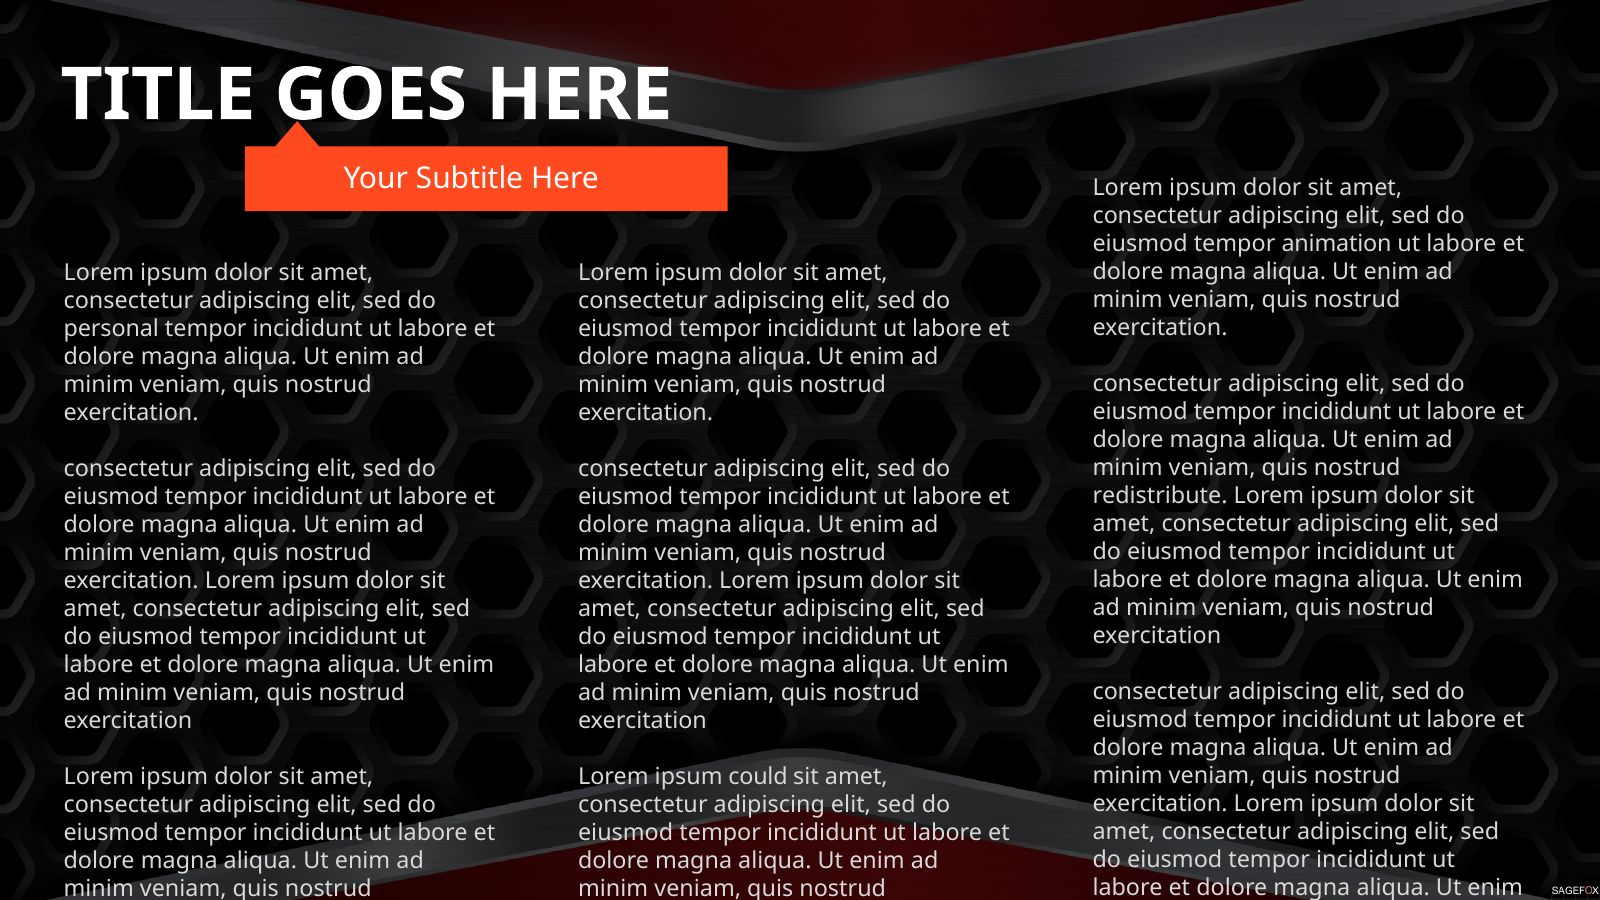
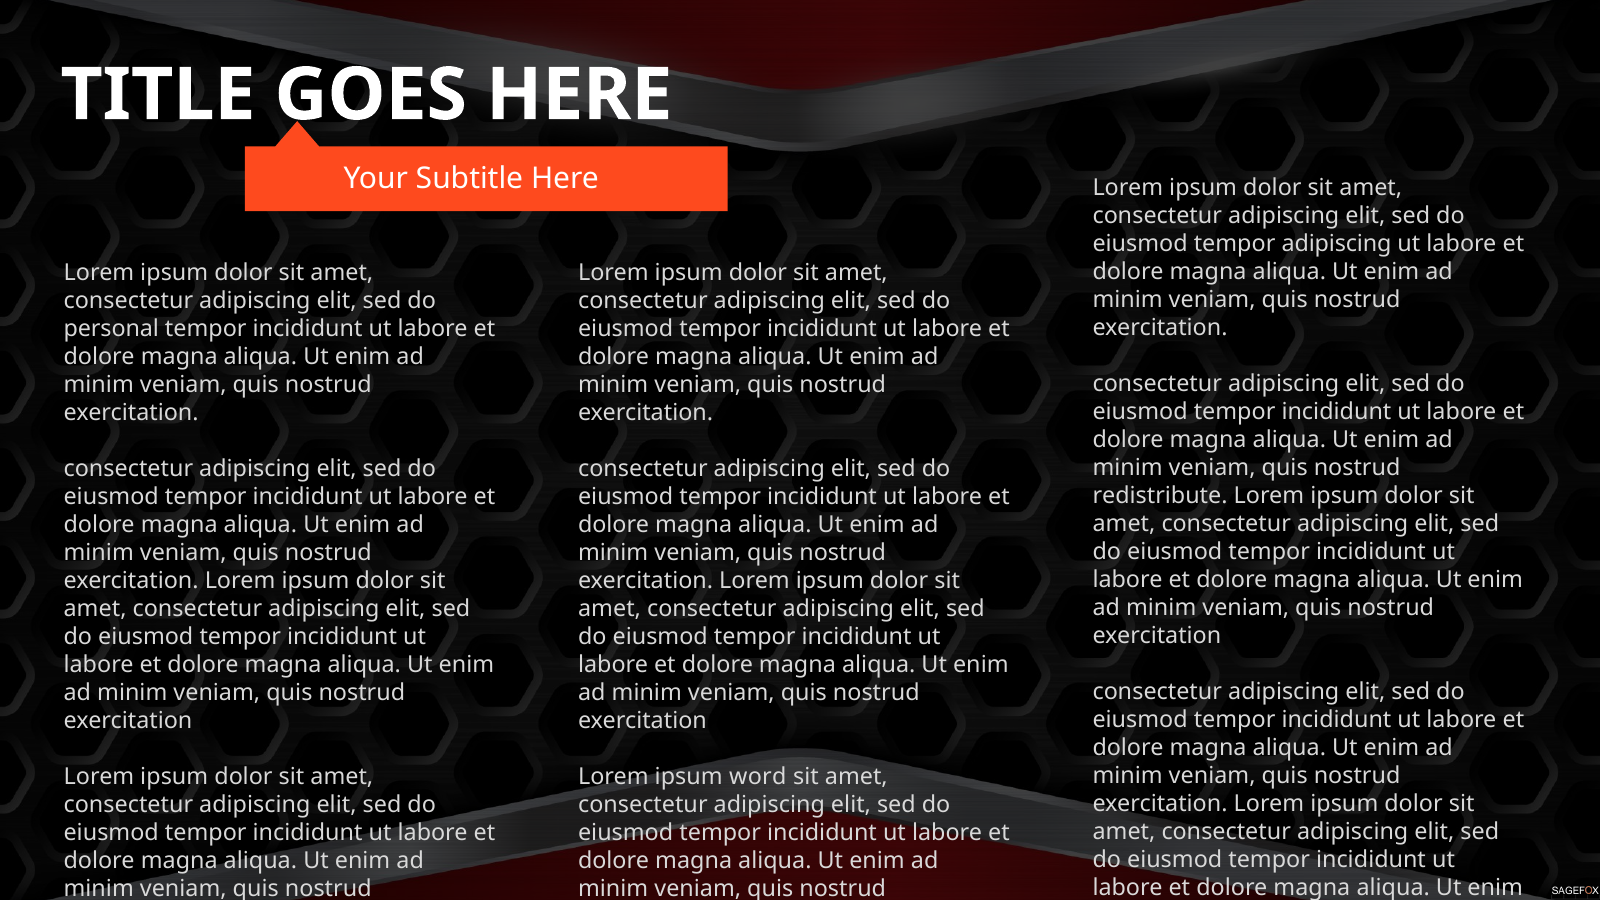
tempor animation: animation -> adipiscing (1337, 244)
could: could -> word (758, 777)
